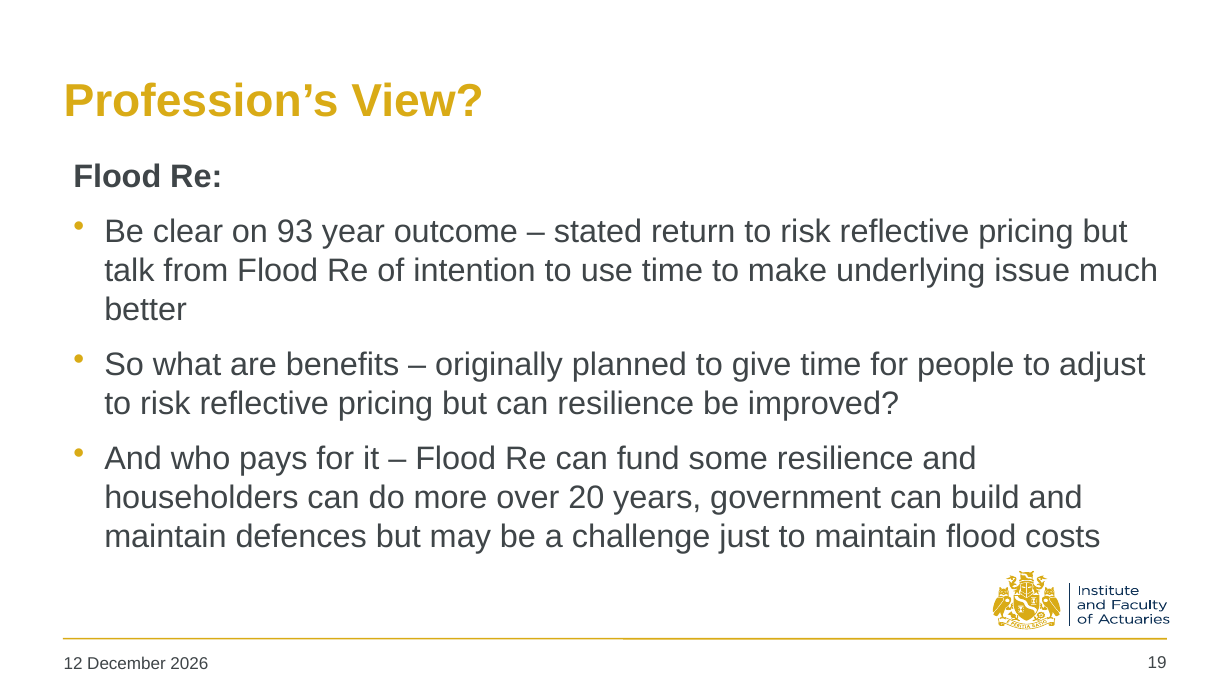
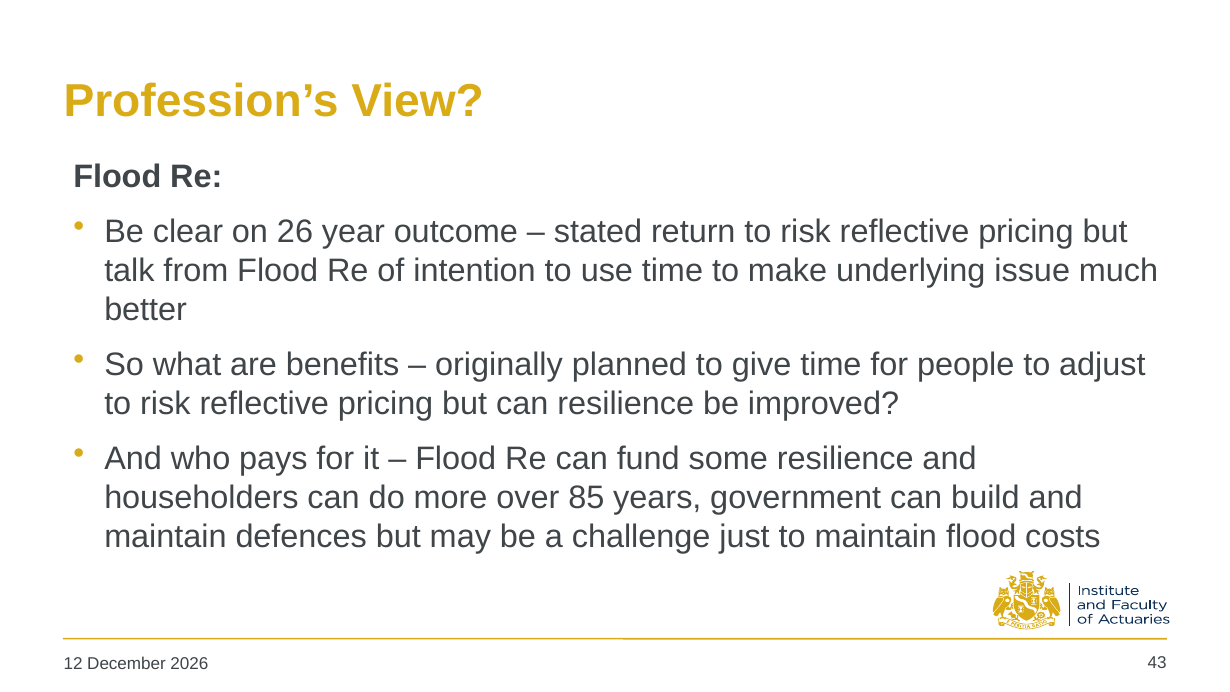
93: 93 -> 26 (295, 232)
20: 20 -> 85 (586, 498)
19: 19 -> 43 (1157, 663)
